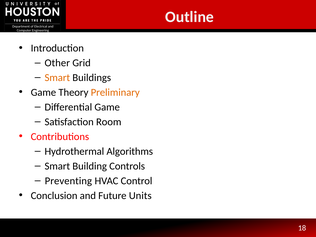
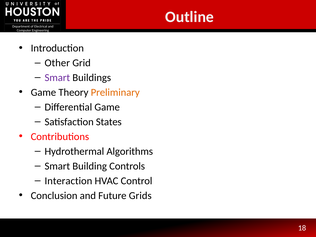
Smart colour: orange -> purple (57, 78)
Room: Room -> States (109, 122)
Preventing: Preventing -> Interaction (68, 181)
Units: Units -> Grids (140, 196)
